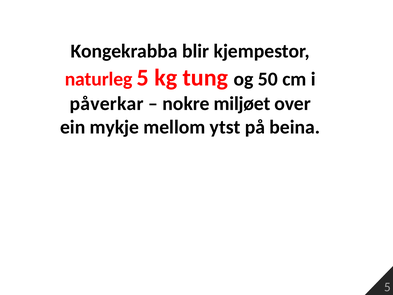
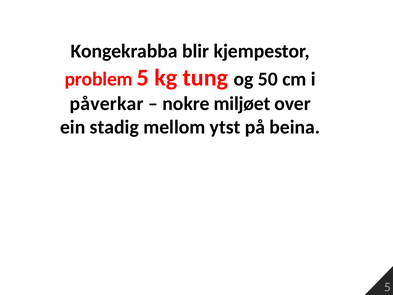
naturleg: naturleg -> problem (99, 79)
mykje: mykje -> stadig (114, 127)
